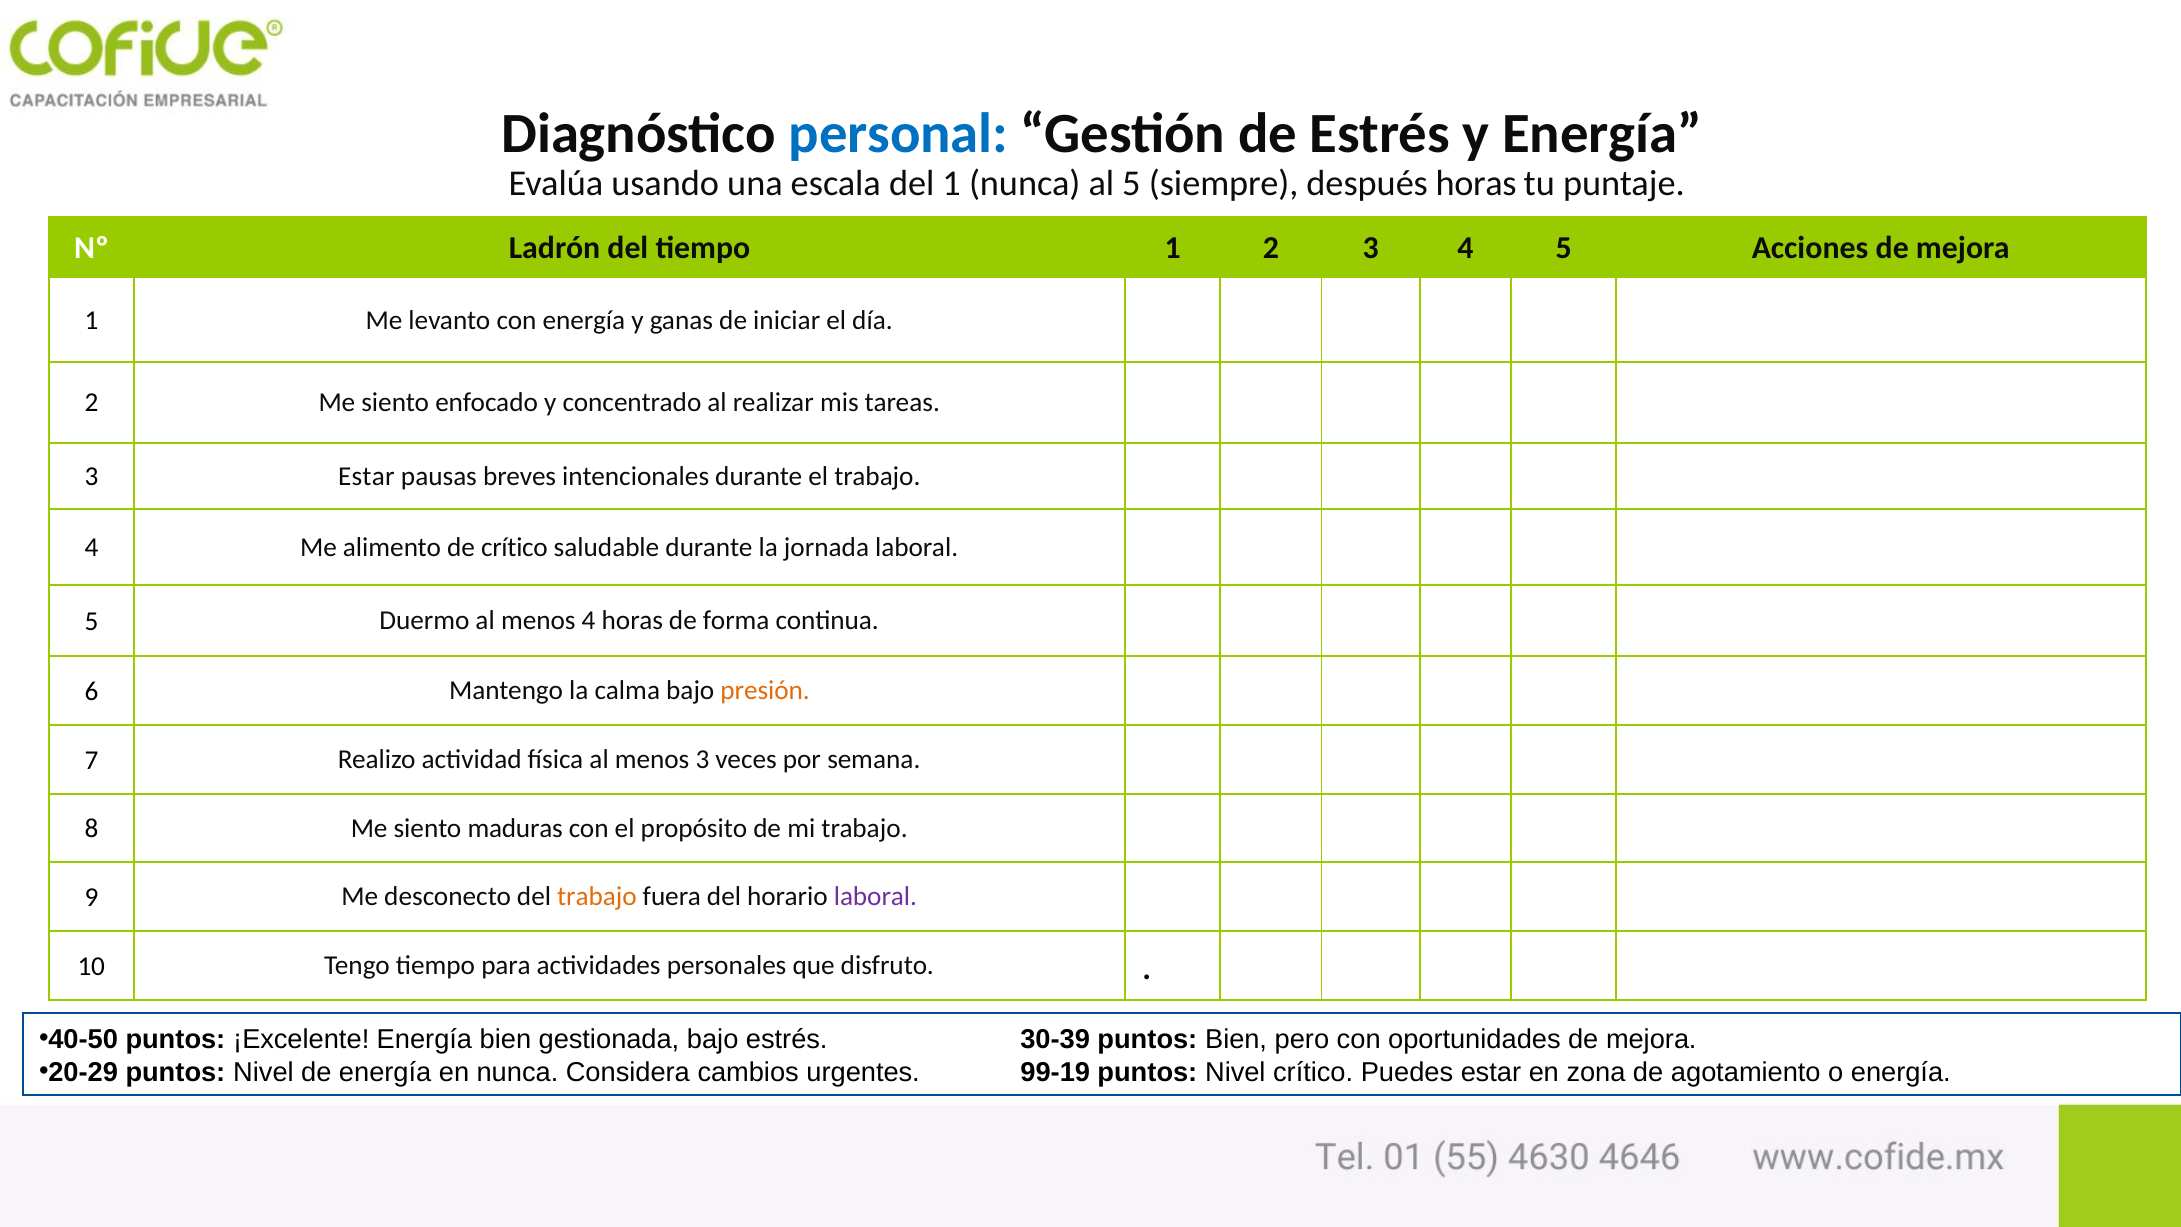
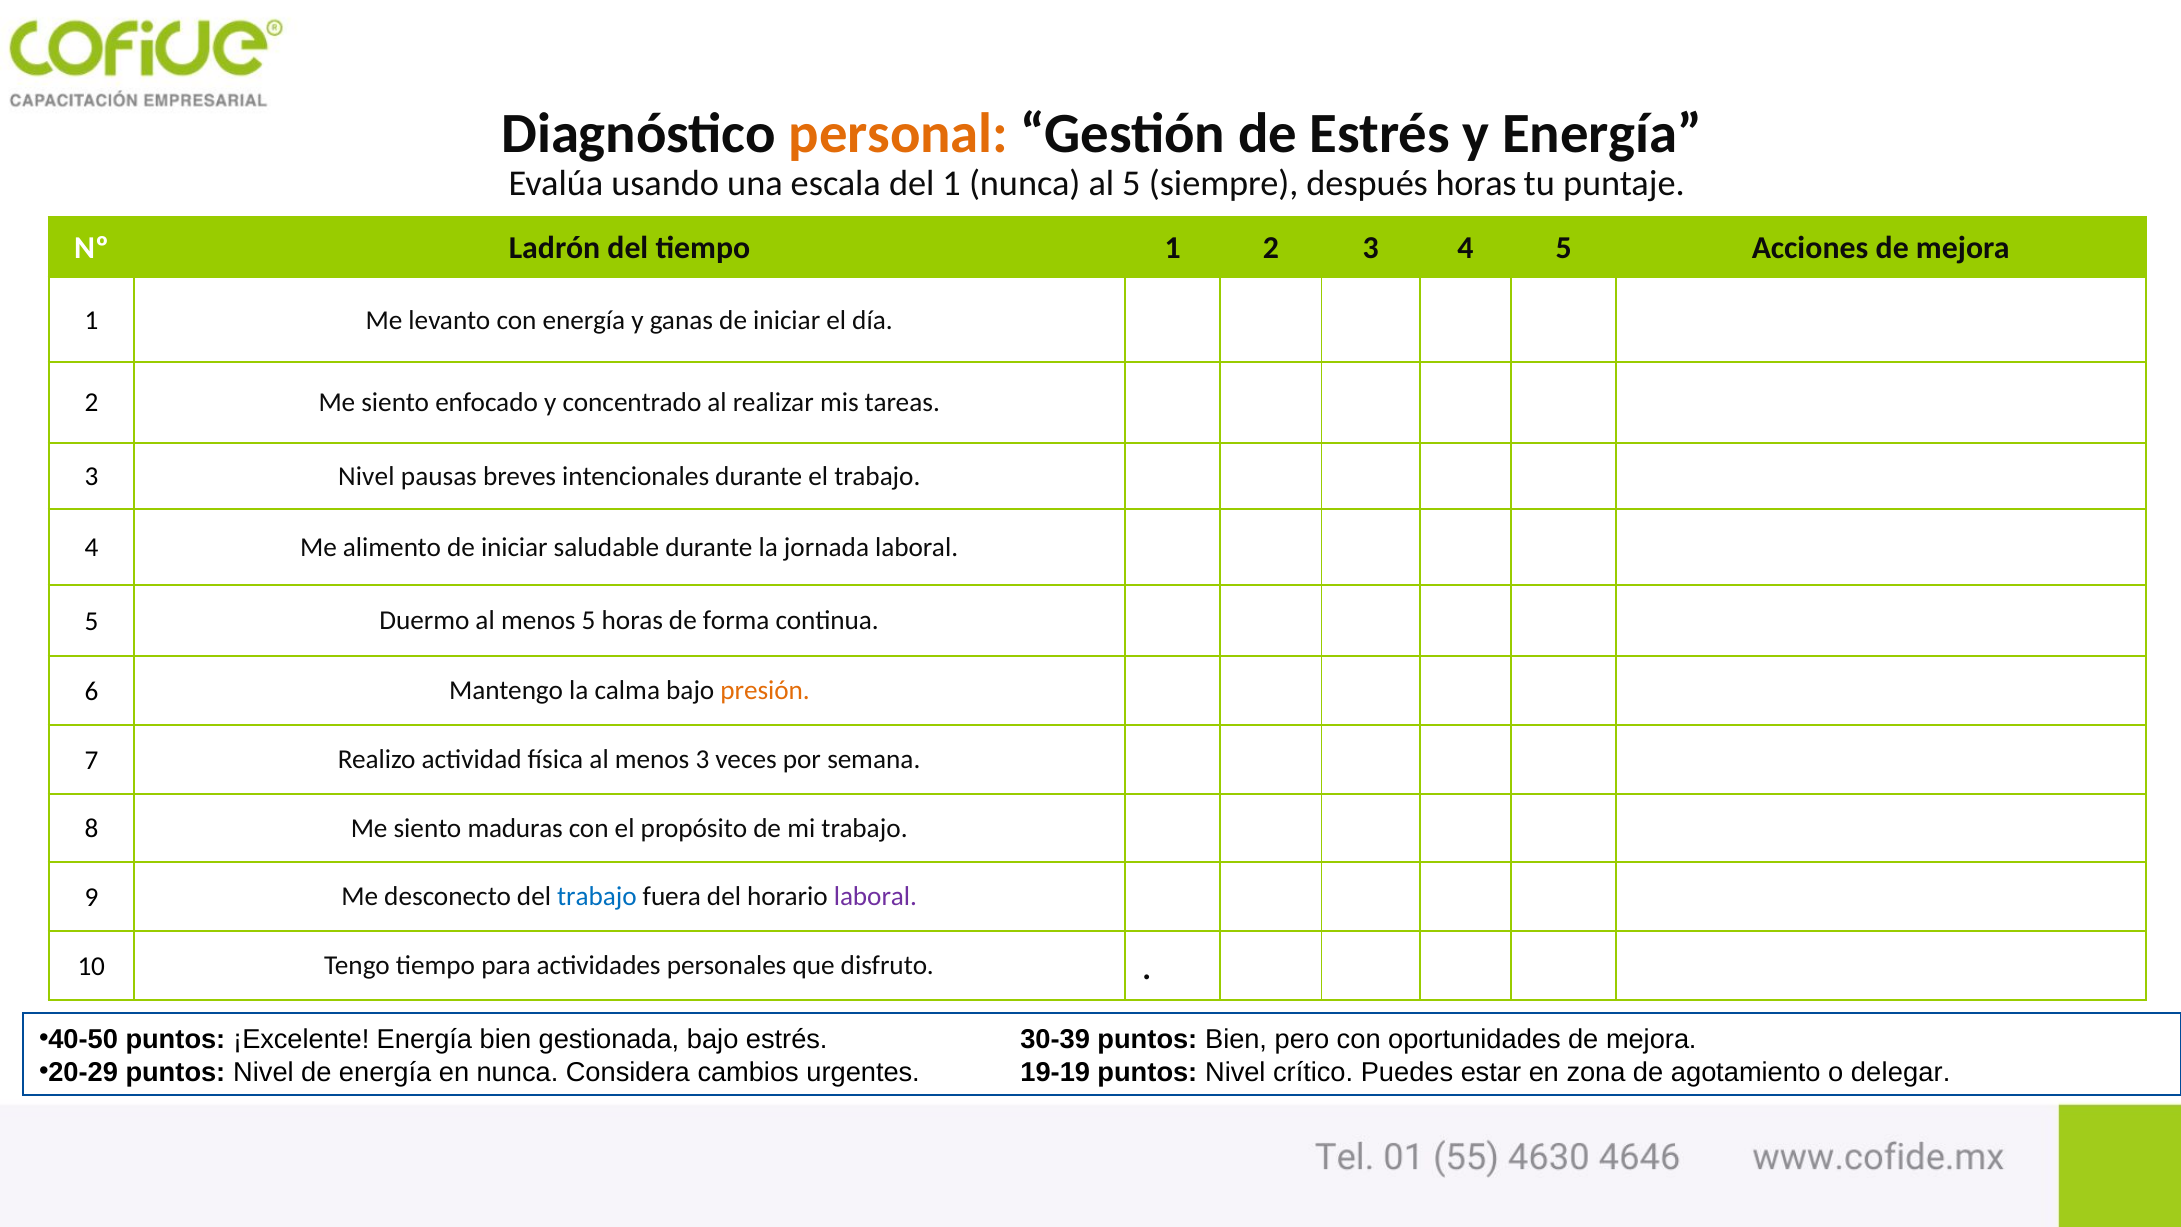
personal colour: blue -> orange (898, 133)
3 Estar: Estar -> Nivel (366, 477)
alimento de crítico: crítico -> iniciar (514, 547)
menos 4: 4 -> 5 (588, 621)
trabajo colour: orange -> blue (597, 897)
99-19: 99-19 -> 19-19 (1055, 1072)
o energía: energía -> delegar (1901, 1072)
